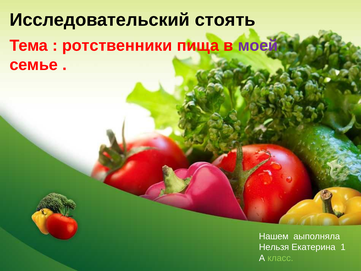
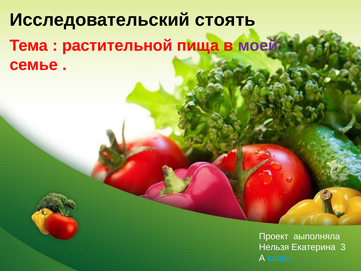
ротственники: ротственники -> растительной (117, 46)
Нашем: Нашем -> Проект (274, 236)
1: 1 -> 3 (343, 247)
класс colour: light green -> light blue (280, 258)
